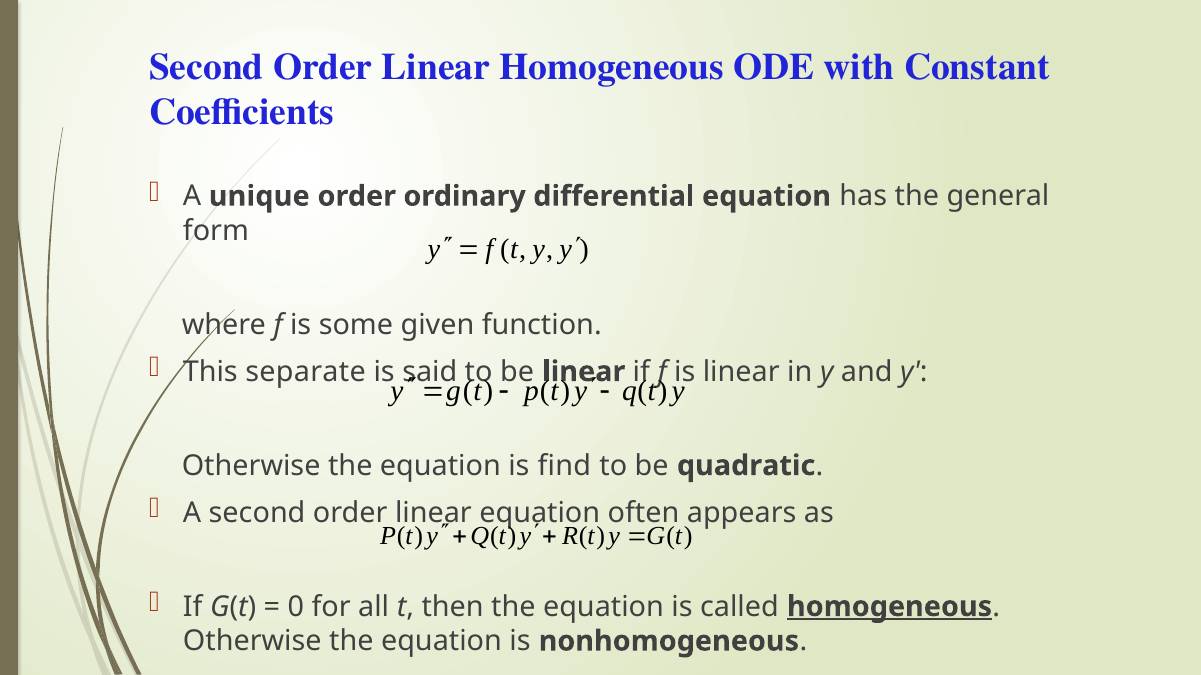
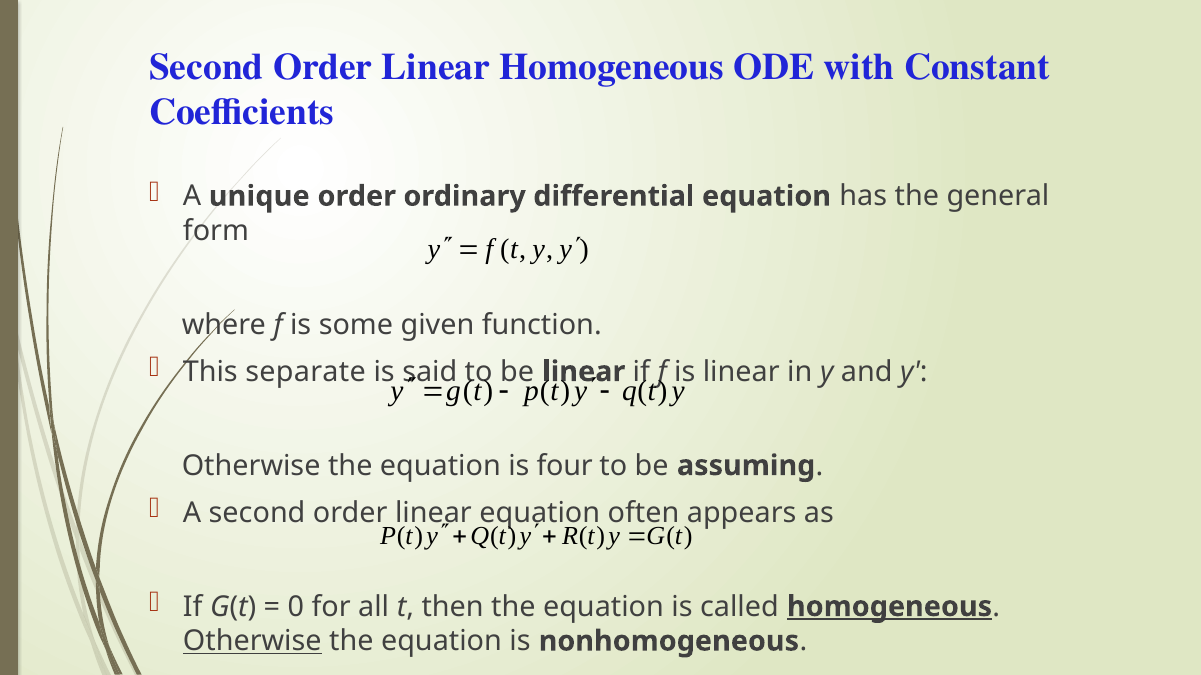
find: find -> four (565, 466)
quadratic: quadratic -> assuming (746, 466)
Otherwise underline: none -> present (252, 642)
